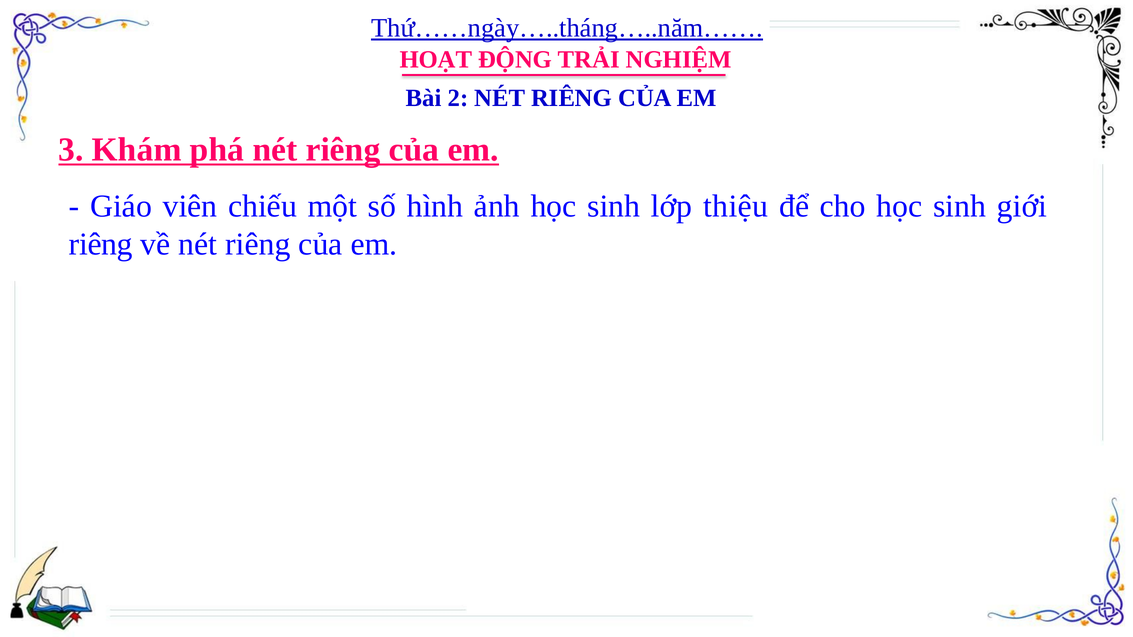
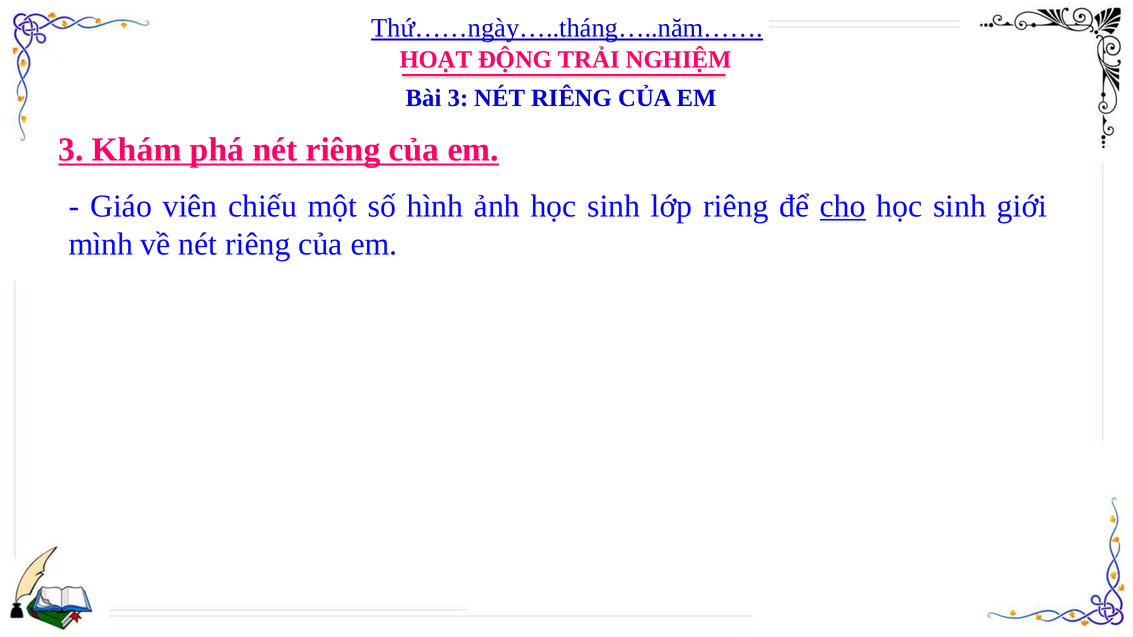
Bài 2: 2 -> 3 (458, 98)
lớp thiệu: thiệu -> riêng (736, 206)
cho underline: none -> present (843, 206)
riêng: riêng -> mình (101, 244)
